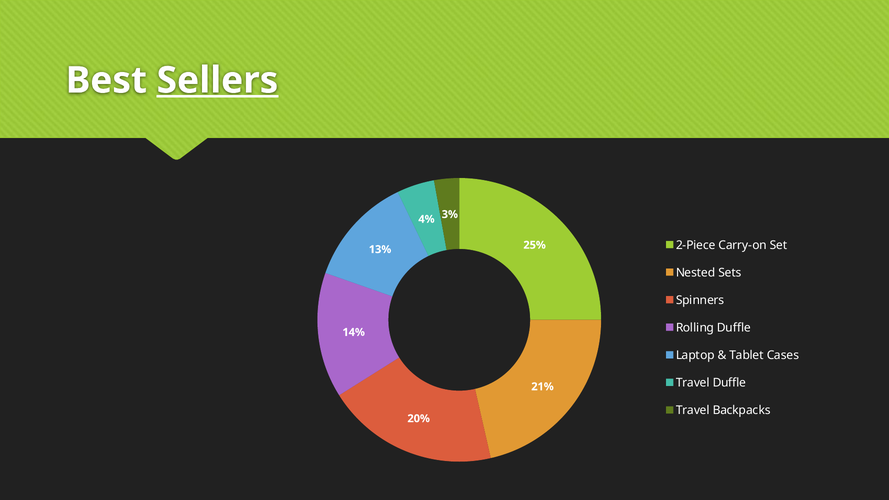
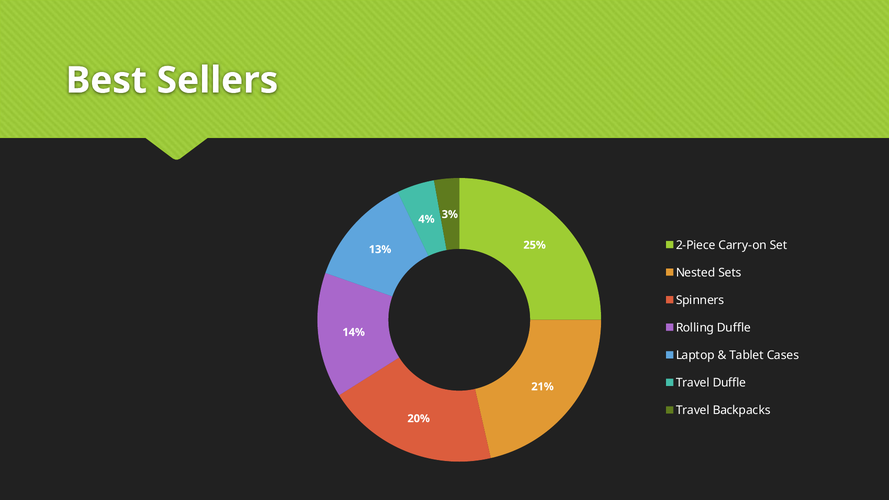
Sellers underline: present -> none (217, 80)
